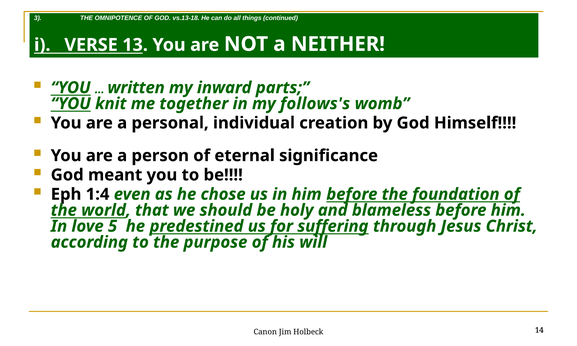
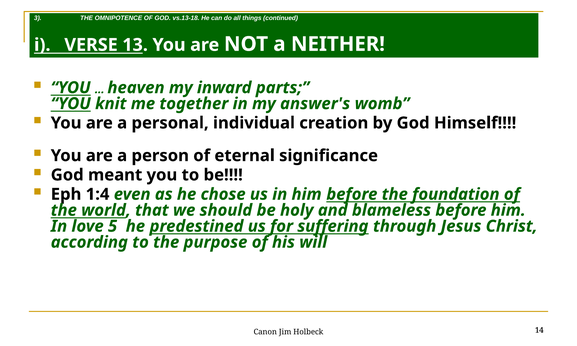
written: written -> heaven (136, 88)
follows's: follows's -> answer's (315, 104)
